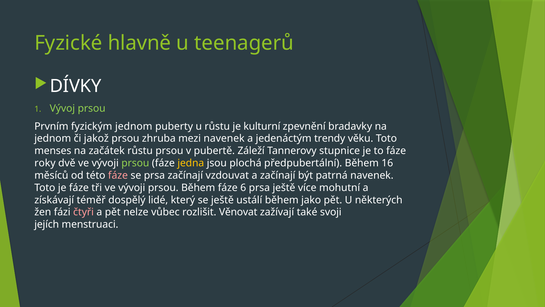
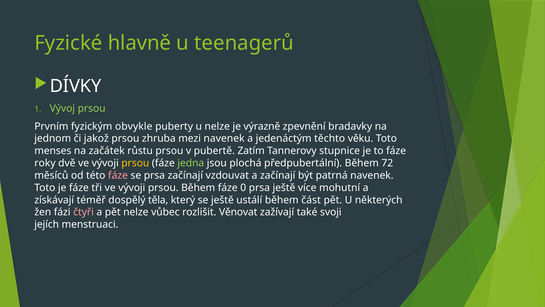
fyzickým jednom: jednom -> obvykle (134, 126)
u růstu: růstu -> nelze (217, 126)
kulturní: kulturní -> výrazně (262, 126)
trendy: trendy -> těchto (330, 138)
Záleží: Záleží -> Zatím (251, 151)
prsou colour: light green -> yellow (135, 163)
jedna colour: yellow -> light green (191, 163)
16: 16 -> 72 (387, 163)
6: 6 -> 0 (243, 187)
lidé: lidé -> těla (158, 200)
jako: jako -> část (311, 200)
